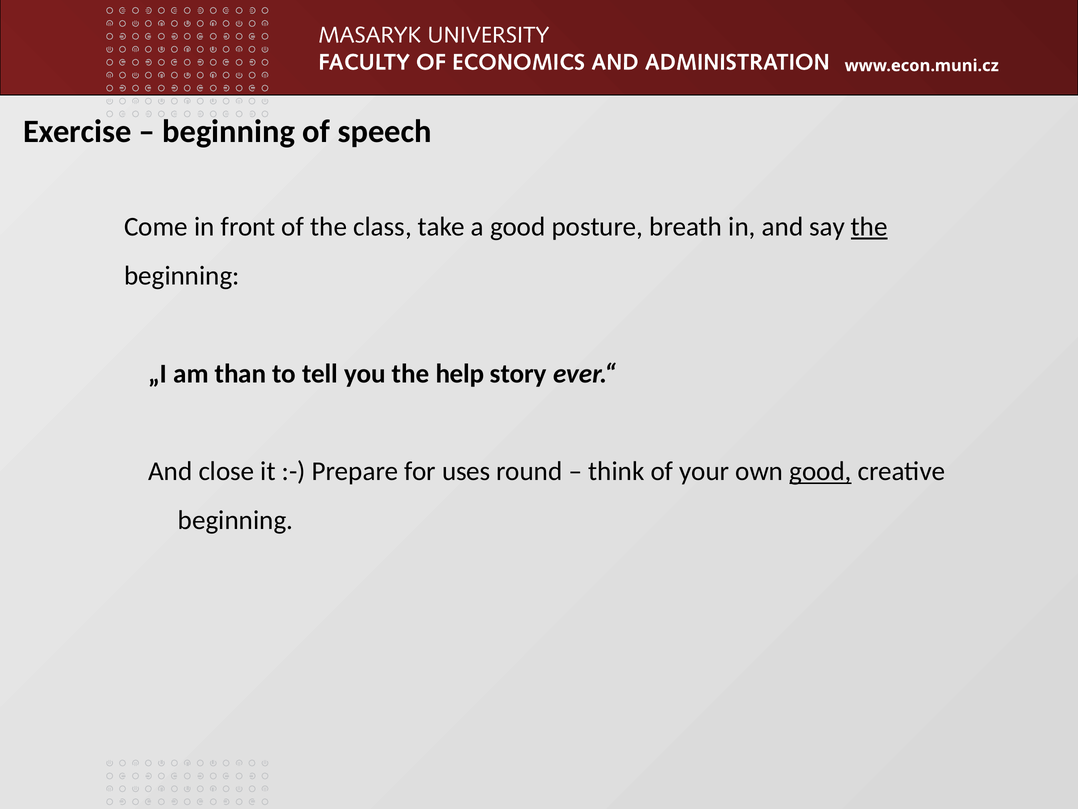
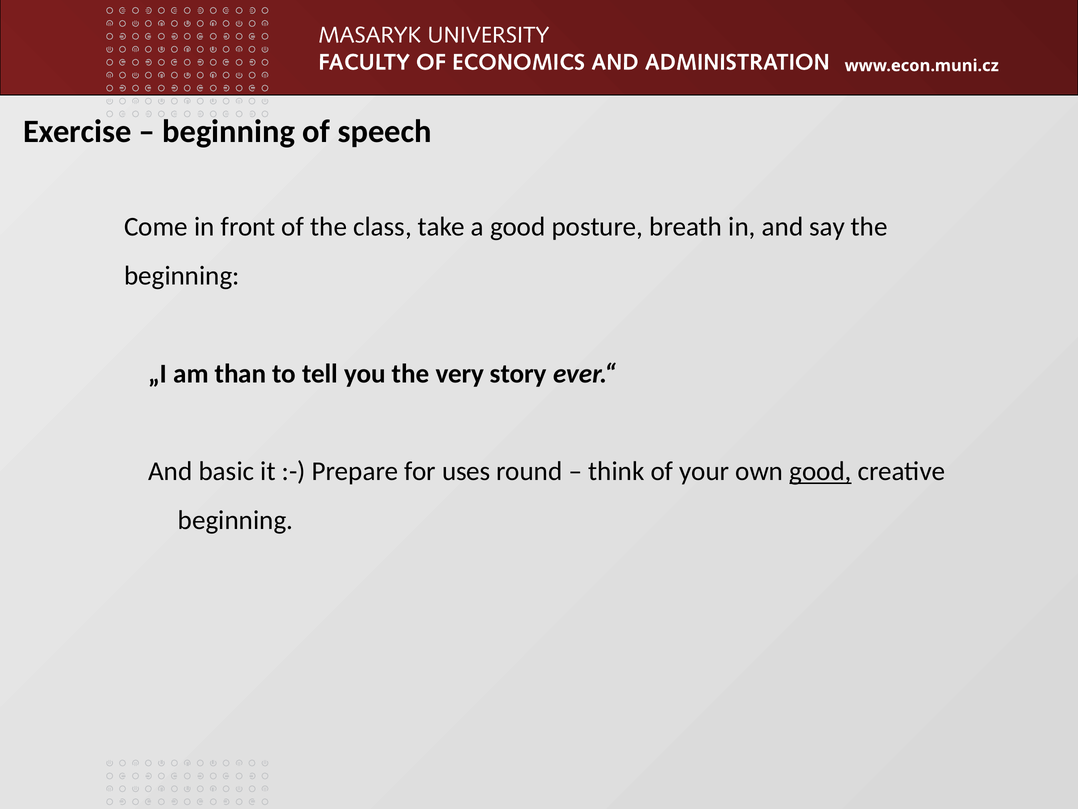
the underline: present -> none (869, 227)
help: help -> very (460, 373)
close: close -> basic (226, 471)
